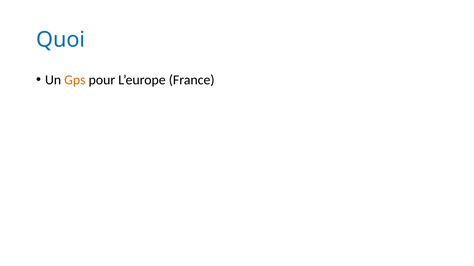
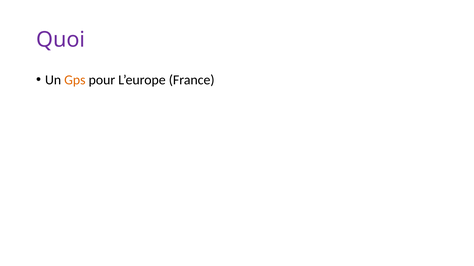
Quoi colour: blue -> purple (61, 40)
